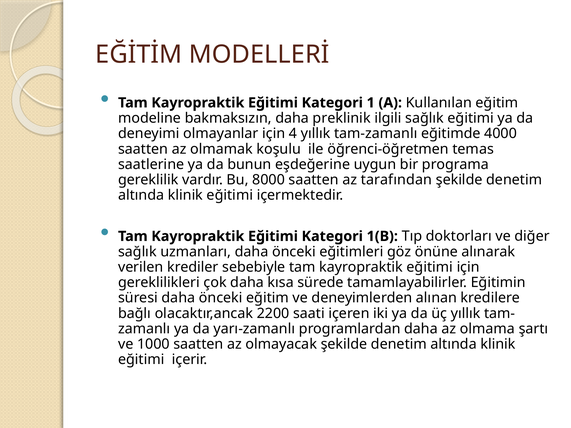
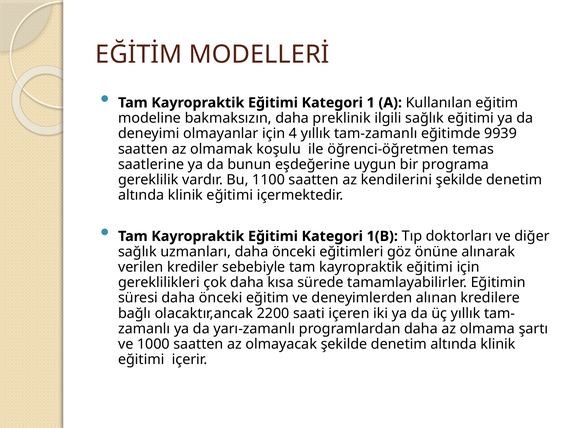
4000: 4000 -> 9939 (501, 134)
8000: 8000 -> 1100 (269, 180)
tarafından: tarafından -> kendilerini (396, 180)
